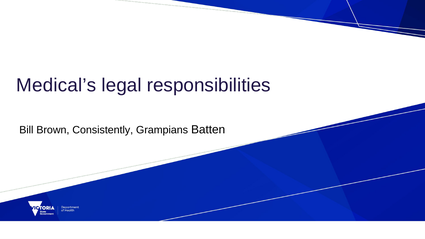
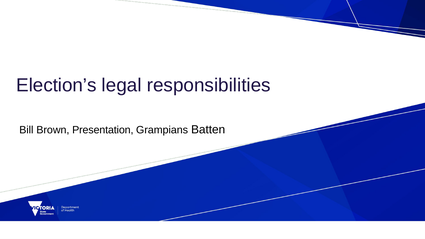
Medical’s: Medical’s -> Election’s (56, 85)
Consistently: Consistently -> Presentation (103, 130)
